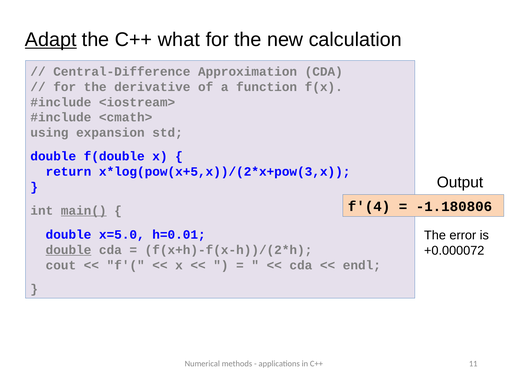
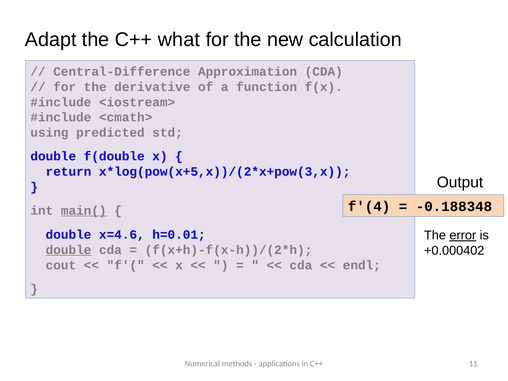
Adapt underline: present -> none (51, 40)
expansion: expansion -> predicted (110, 133)
-1.180806: -1.180806 -> -0.188348 (454, 206)
error underline: none -> present (463, 235)
x=5.0: x=5.0 -> x=4.6 (122, 235)
+0.000072: +0.000072 -> +0.000402 (454, 251)
